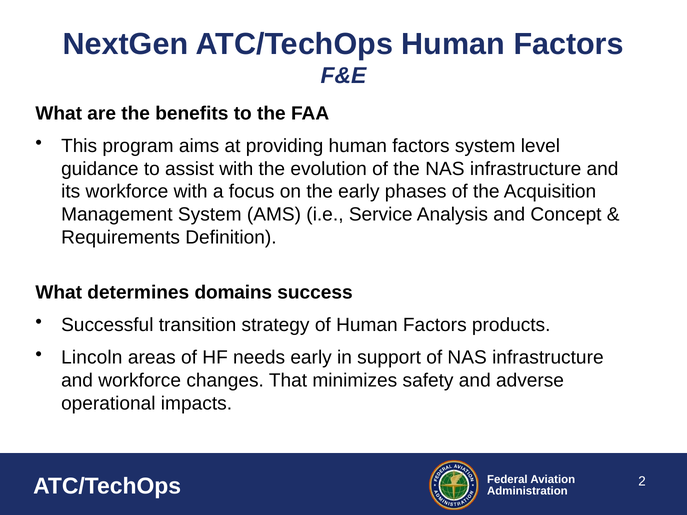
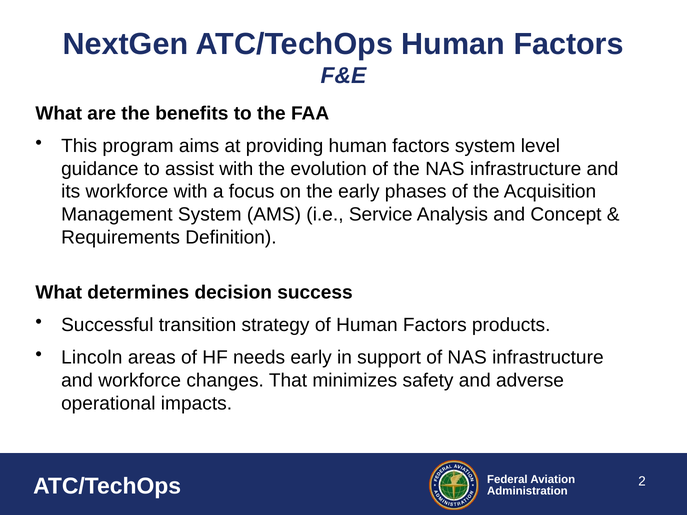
domains: domains -> decision (233, 293)
